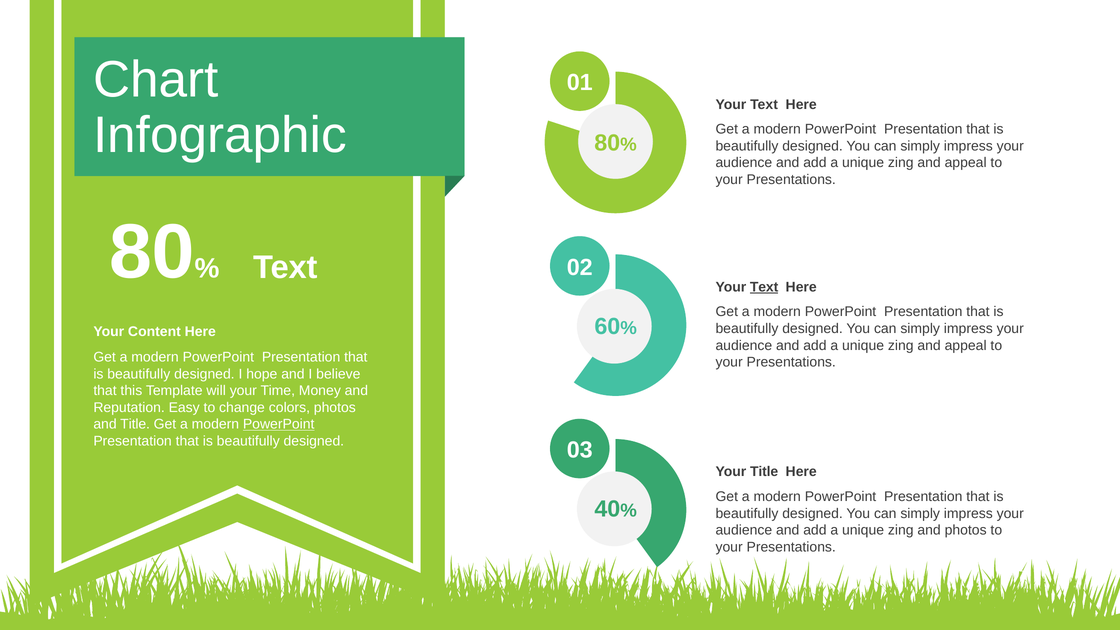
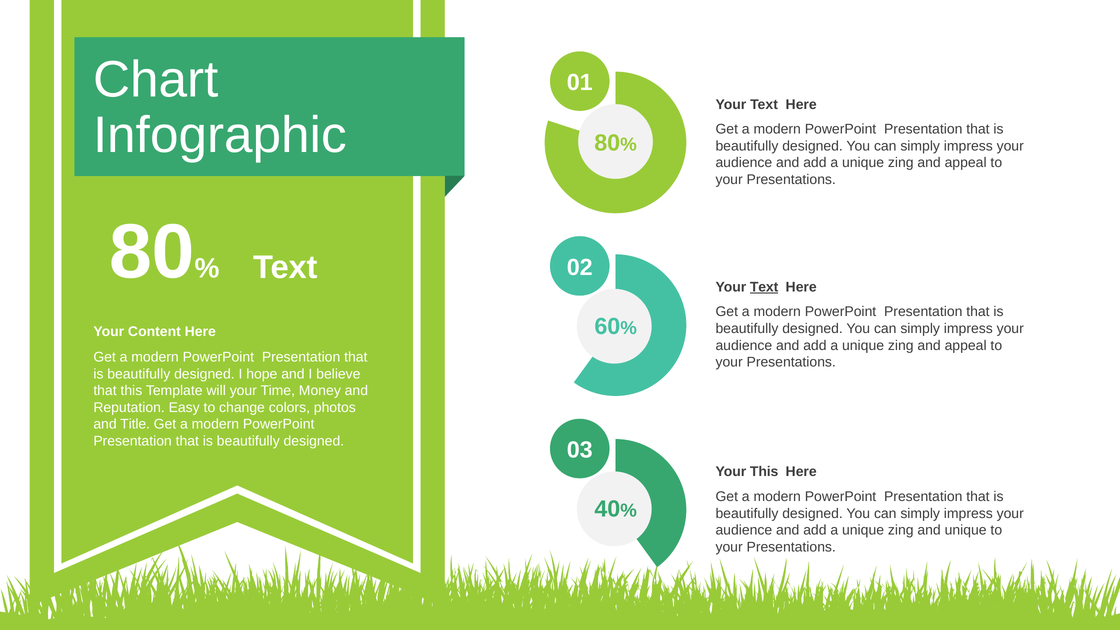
PowerPoint underline: present -> none (279, 424)
Your Title: Title -> This (764, 472)
and photos: photos -> unique (966, 530)
